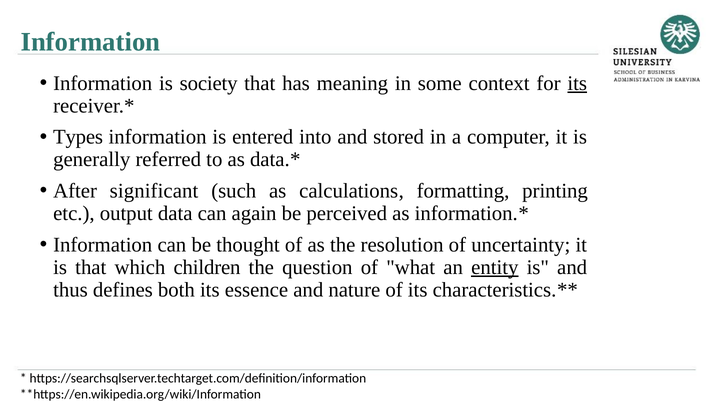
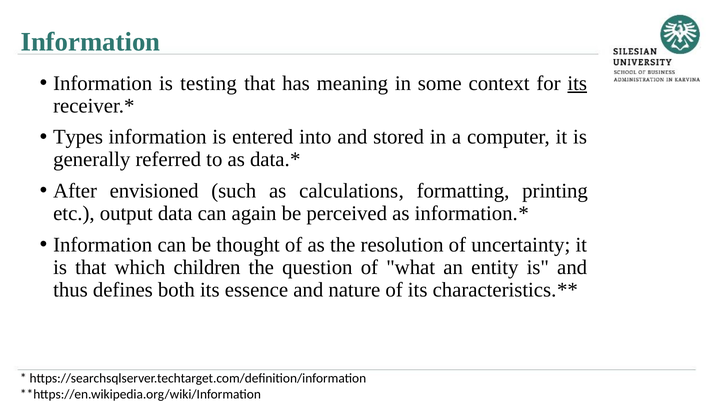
society: society -> testing (208, 83)
significant: significant -> envisioned (154, 191)
entity underline: present -> none (495, 267)
